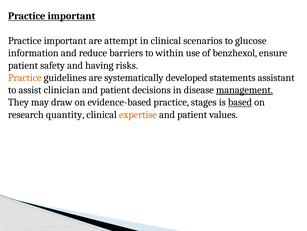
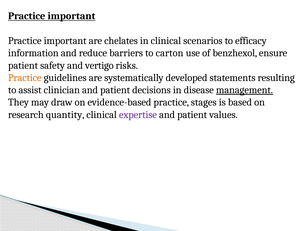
attempt: attempt -> chelates (121, 41)
glucose: glucose -> efficacy (251, 41)
within: within -> carton (170, 53)
having: having -> vertigo (99, 65)
assistant: assistant -> resulting (276, 77)
based underline: present -> none (240, 102)
expertise colour: orange -> purple (138, 114)
